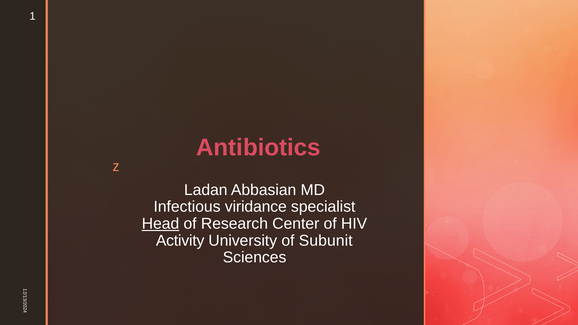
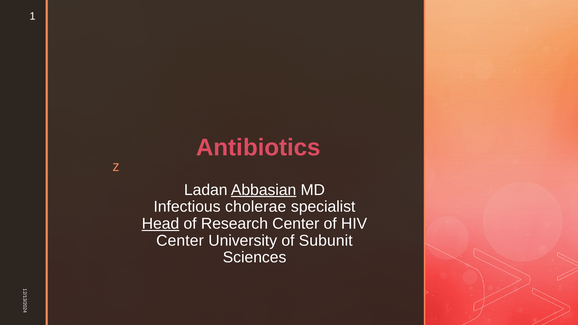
Abbasian underline: none -> present (264, 190)
viridance: viridance -> cholerae (256, 207)
Activity: Activity -> Center (180, 241)
